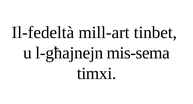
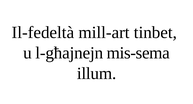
timxi: timxi -> illum (97, 73)
